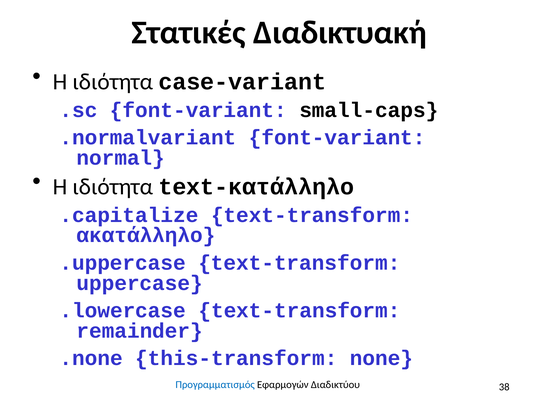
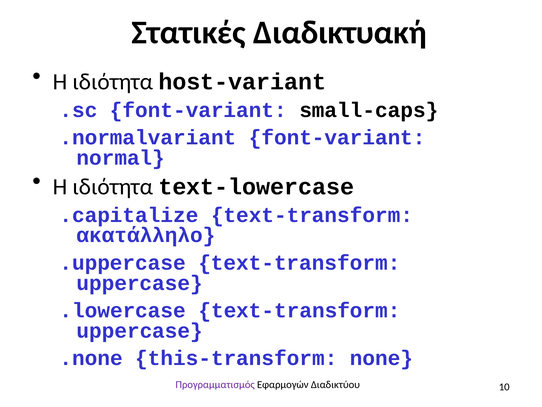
case-variant: case-variant -> host-variant (242, 82)
text-κατάλληλο: text-κατάλληλο -> text-lowercase (256, 187)
remainder: remainder -> uppercase (140, 330)
Προγραμματισμός colour: blue -> purple (215, 384)
38: 38 -> 10 (504, 386)
